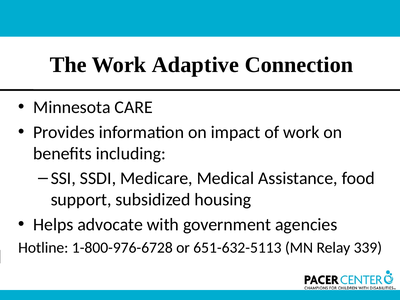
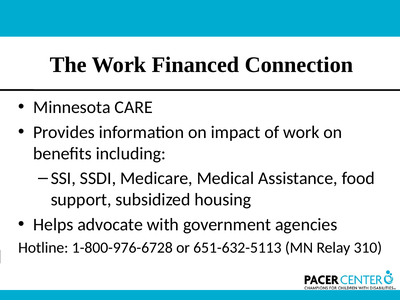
Adaptive: Adaptive -> Financed (195, 65)
339: 339 -> 310 (368, 248)
